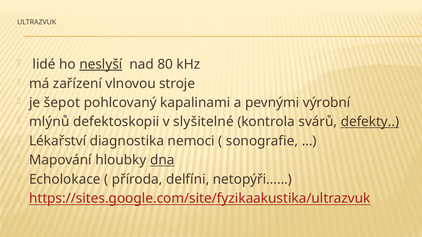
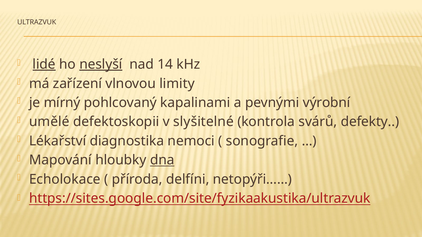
lidé underline: none -> present (44, 64)
80: 80 -> 14 (165, 64)
stroje: stroje -> limity (177, 84)
šepot: šepot -> mírný (62, 103)
mlýnů: mlýnů -> umělé (49, 122)
defekty underline: present -> none (370, 122)
